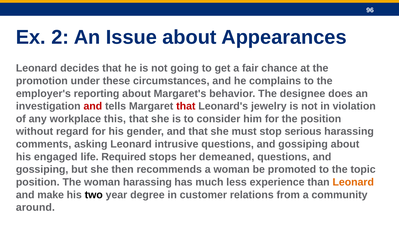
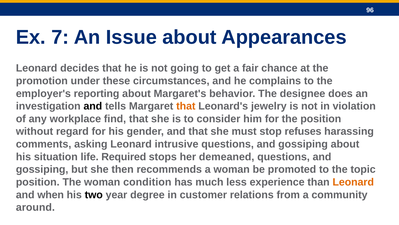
2: 2 -> 7 (60, 37)
and colour: red -> black (93, 106)
that colour: red -> orange (186, 106)
this: this -> find (115, 119)
serious: serious -> refuses (303, 131)
engaged: engaged -> situation (56, 156)
woman harassing: harassing -> condition (147, 182)
make: make -> when (51, 194)
